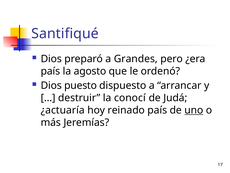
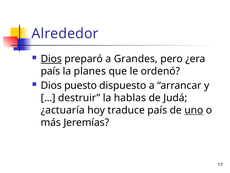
Santifiqué: Santifiqué -> Alrededor (65, 34)
Dios underline: none -> present (51, 59)
agosto: agosto -> planes (90, 71)
conocí: conocí -> hablas (130, 98)
reinado: reinado -> traduce (126, 110)
